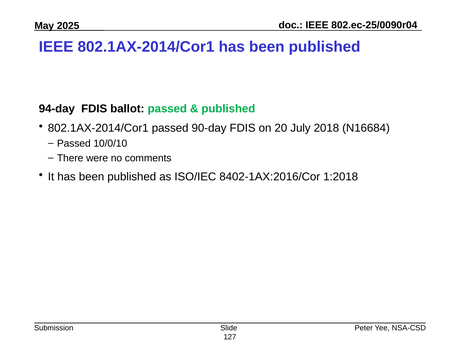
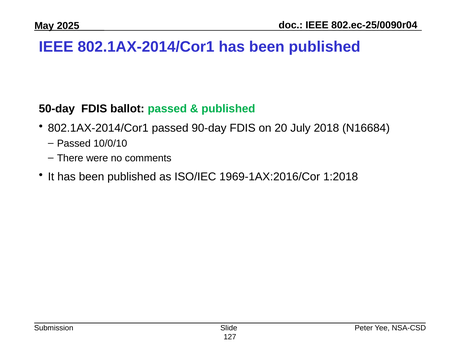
94-day: 94-day -> 50-day (57, 109)
8402-1AX:2016/Cor: 8402-1AX:2016/Cor -> 1969-1AX:2016/Cor (270, 177)
